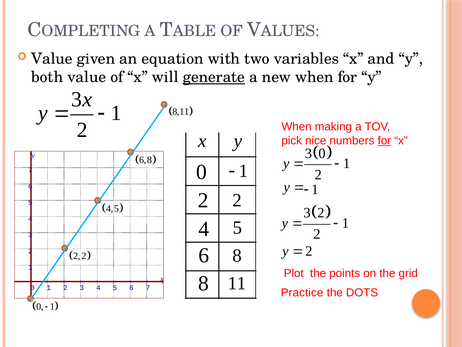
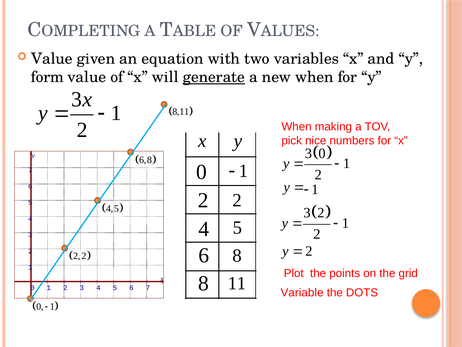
both: both -> form (47, 77)
for underline: present -> none (384, 140)
Practice: Practice -> Variable (302, 292)
